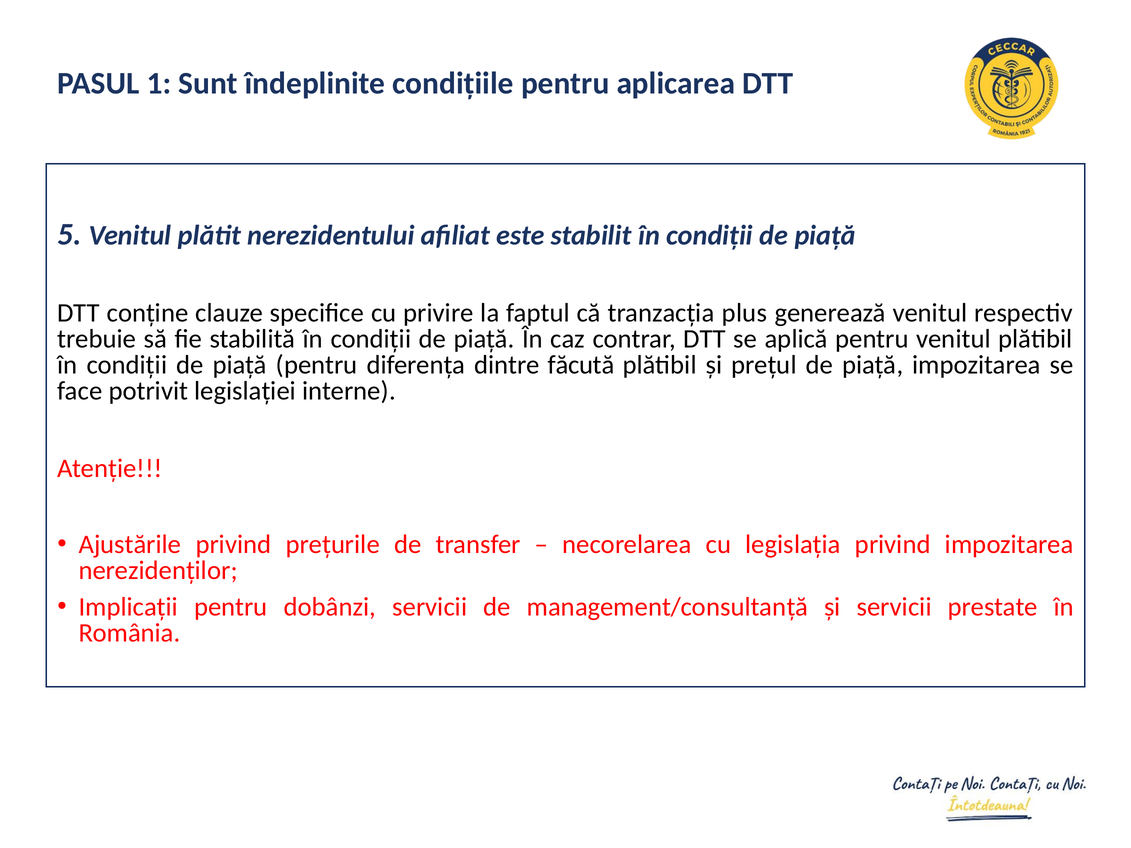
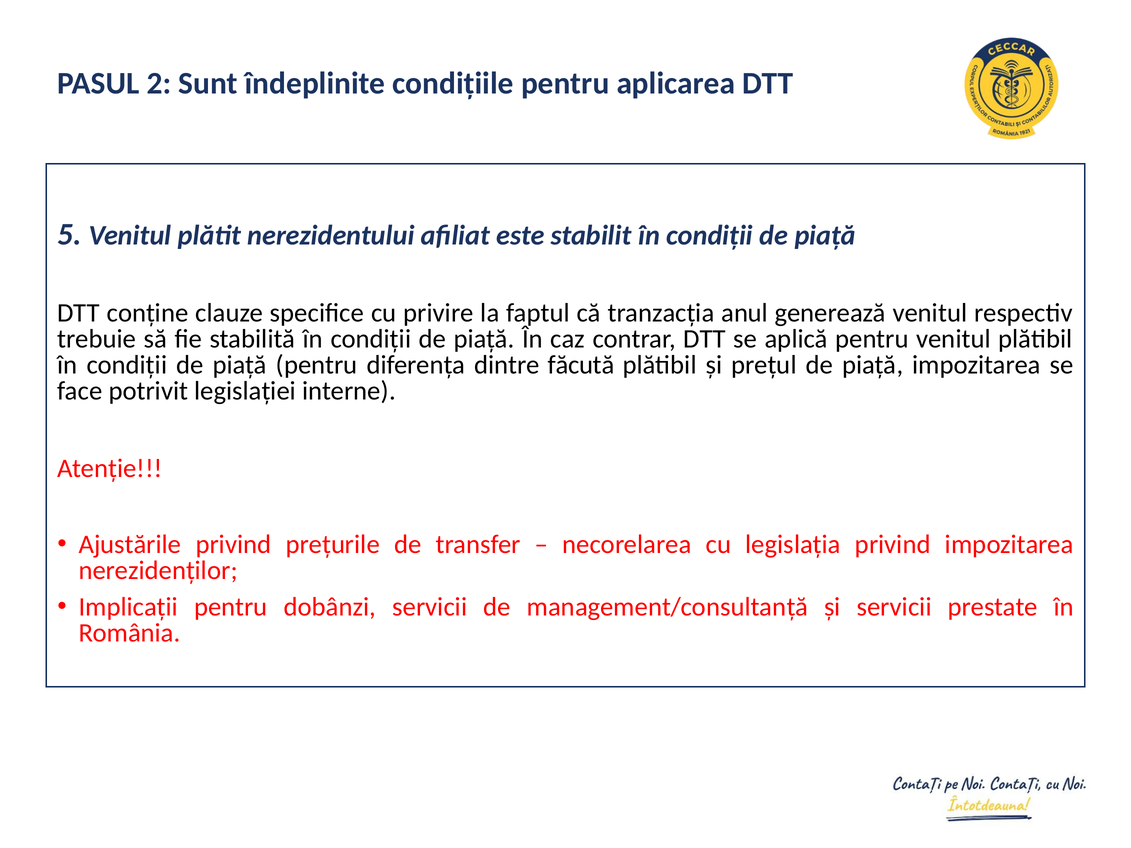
1: 1 -> 2 (159, 83)
plus: plus -> anul (745, 313)
